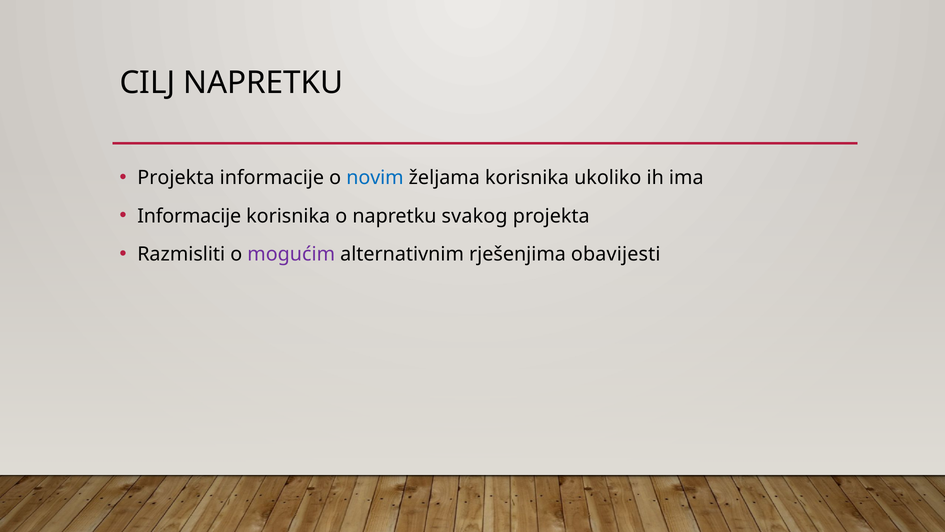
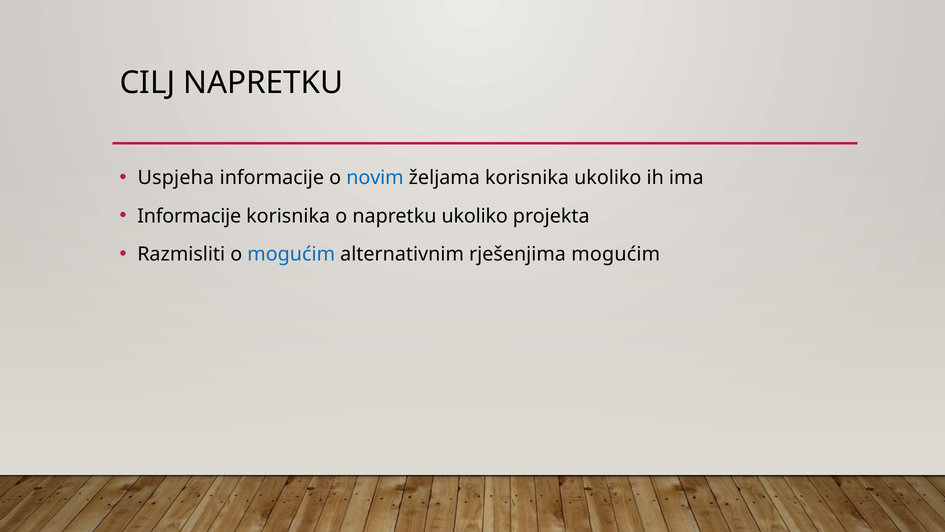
Projekta: Projekta -> Uspjeha (176, 178)
napretku svakog: svakog -> ukoliko (475, 216)
mogućim colour: purple -> blue (291, 254)
rješenjima obavijesti: obavijesti -> mogućim (616, 254)
